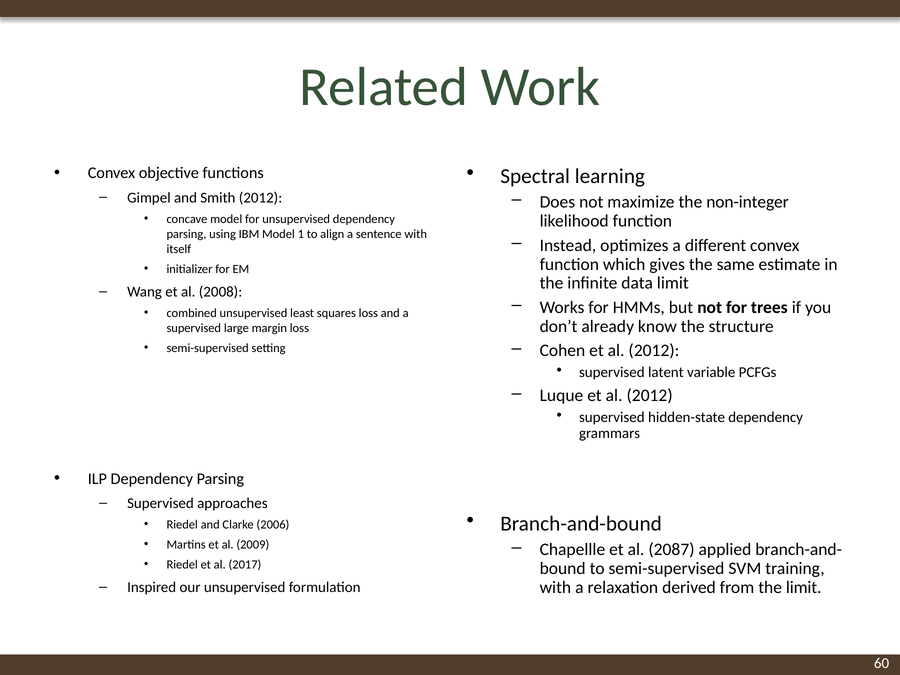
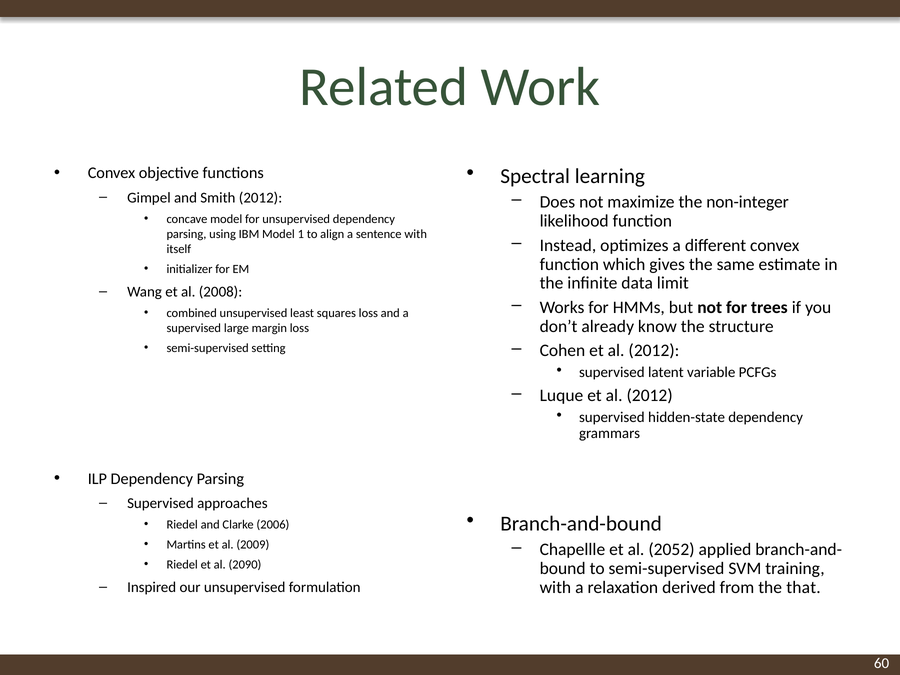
2087: 2087 -> 2052 (671, 550)
2017: 2017 -> 2090 (245, 565)
the limit: limit -> that (804, 588)
